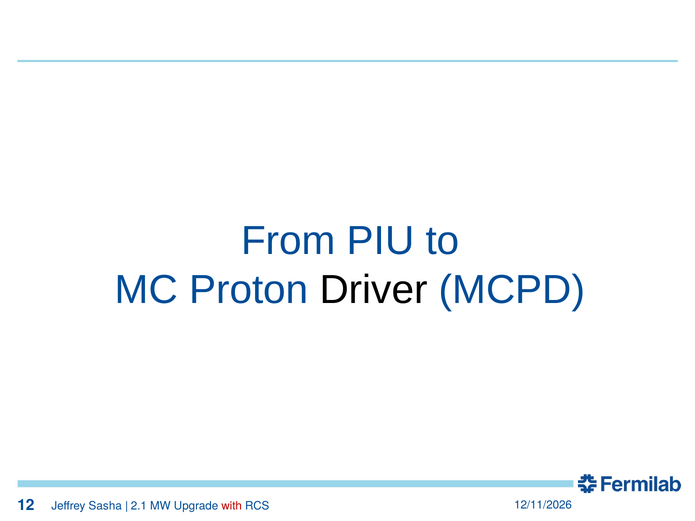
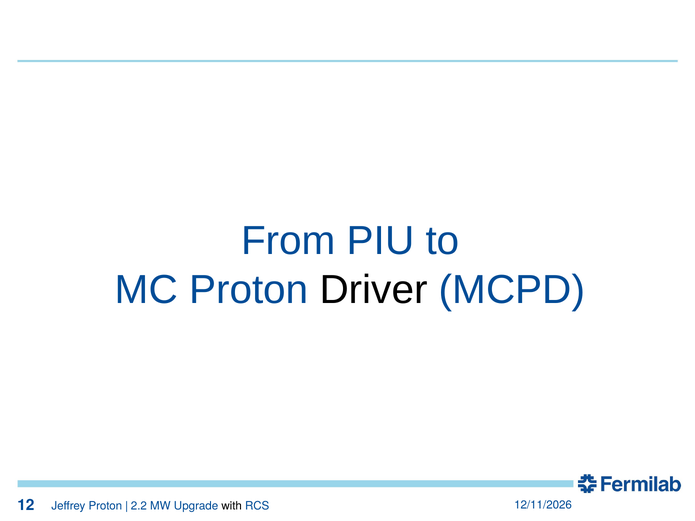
Jeffrey Sasha: Sasha -> Proton (105, 506)
2.1: 2.1 -> 2.2 (139, 506)
with colour: red -> black (232, 506)
